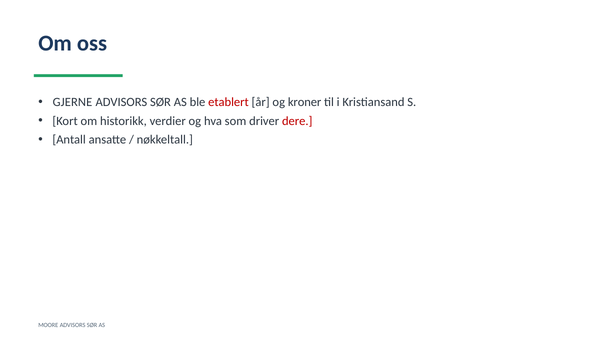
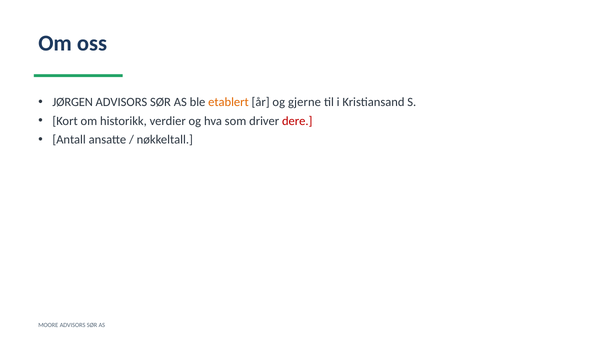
GJERNE: GJERNE -> JØRGEN (73, 102)
etablert colour: red -> orange (228, 102)
kroner: kroner -> gjerne (304, 102)
